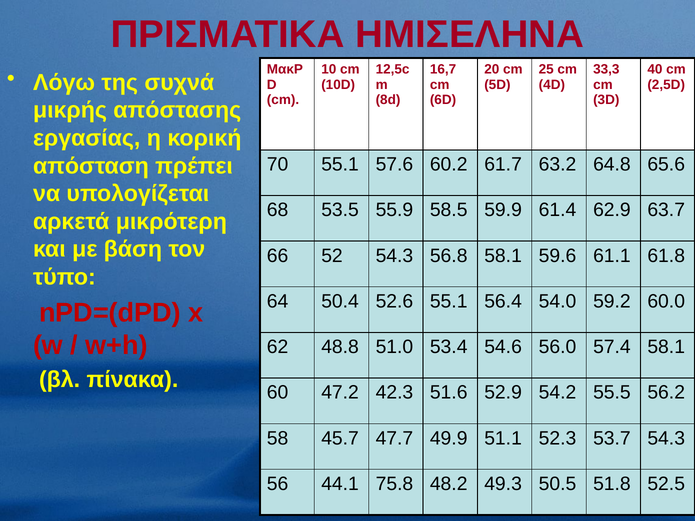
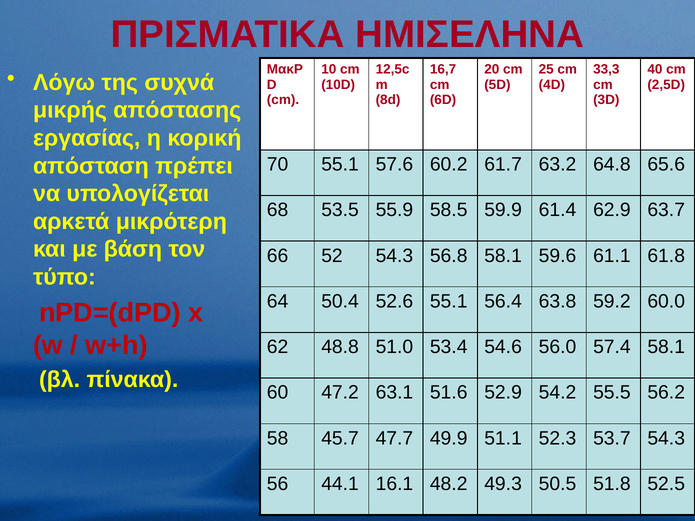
54.0: 54.0 -> 63.8 (558, 301)
42.3: 42.3 -> 63.1 (394, 393)
75.8: 75.8 -> 16.1 (394, 484)
